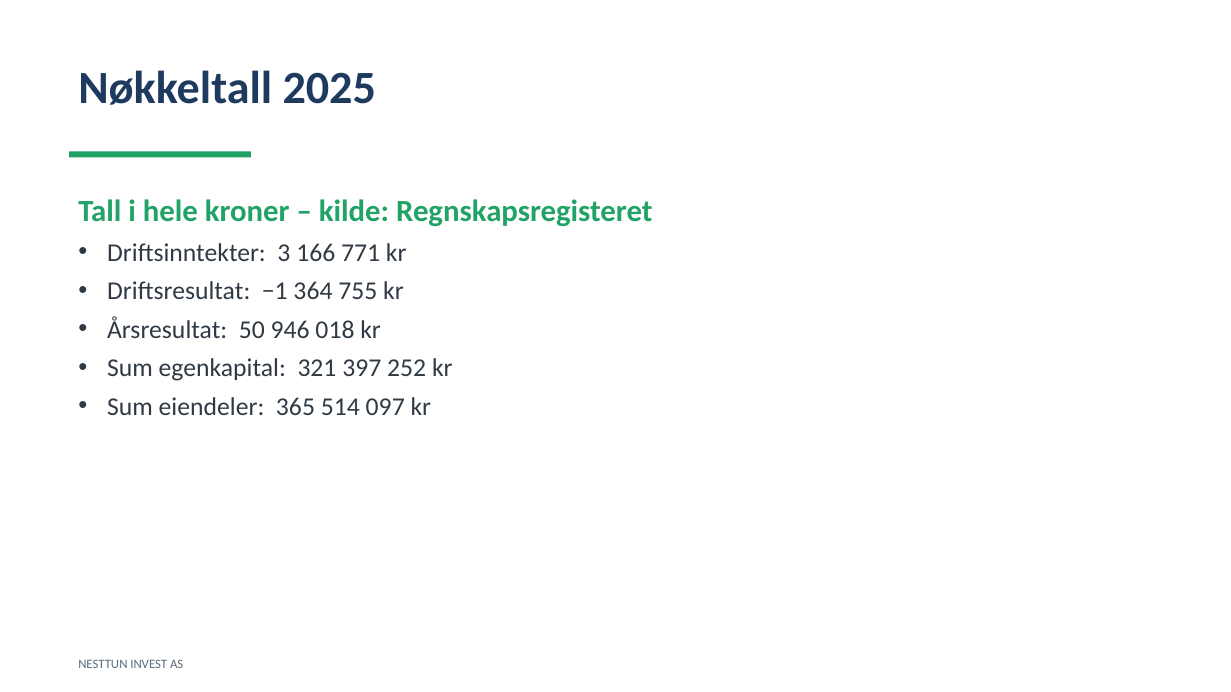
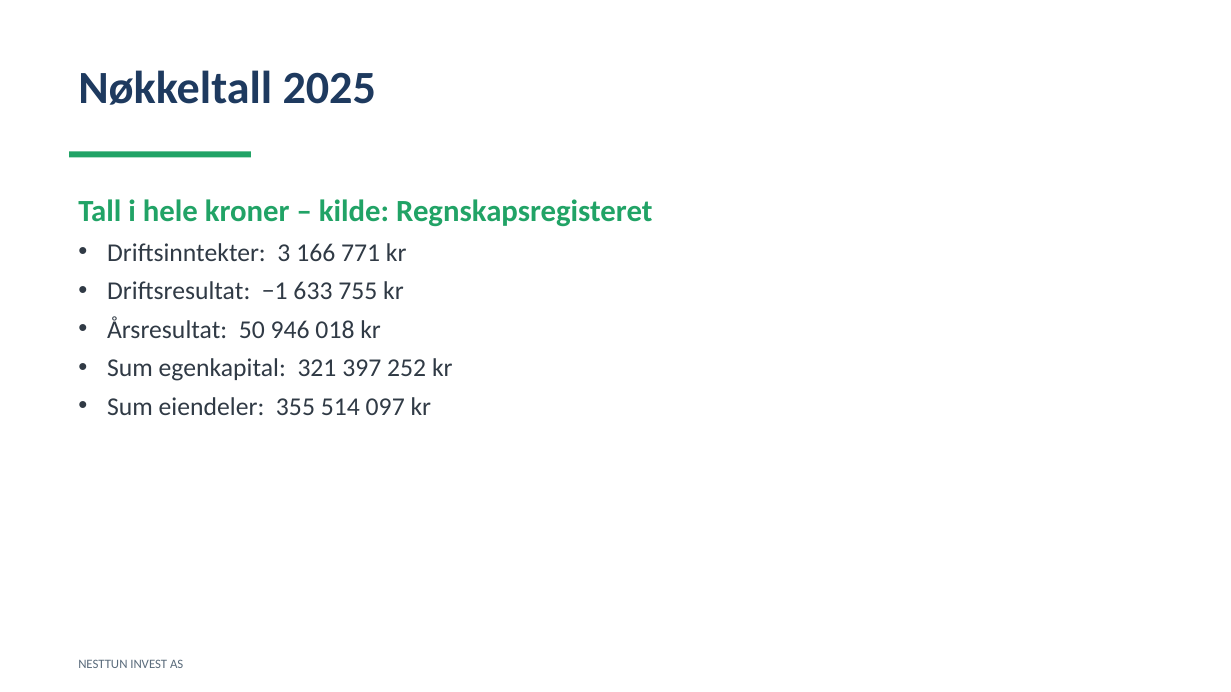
364: 364 -> 633 (313, 292)
365: 365 -> 355 (295, 407)
